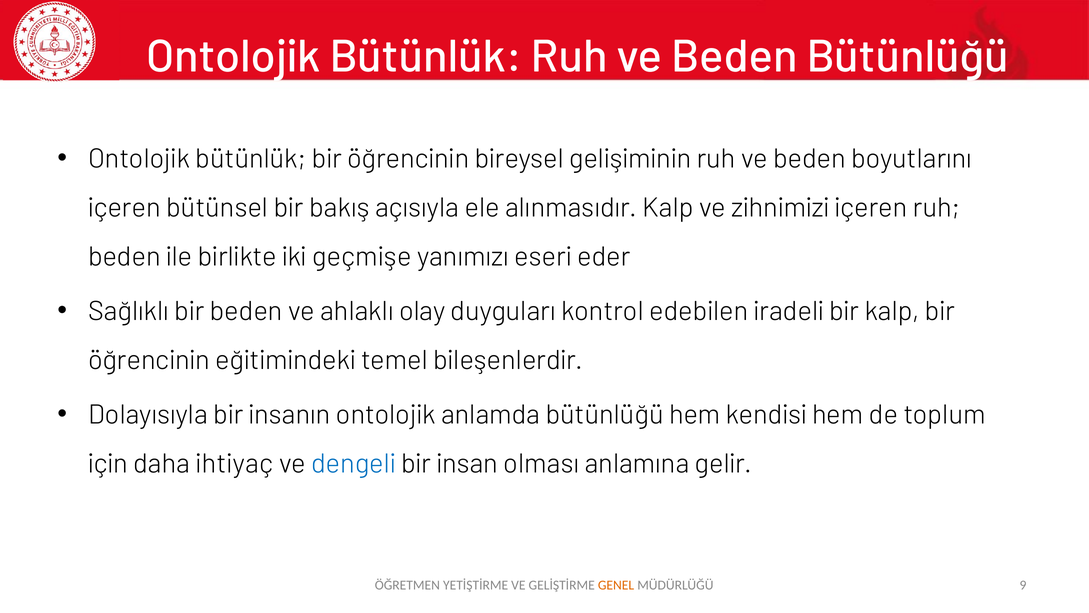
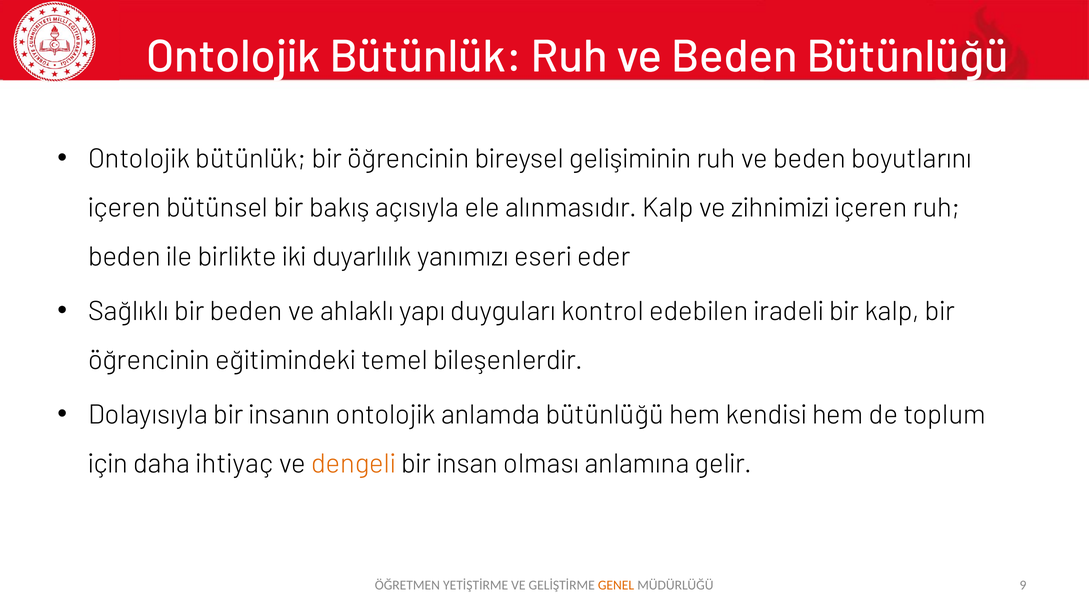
geçmişe: geçmişe -> duyarlılık (362, 256)
olay: olay -> yapı (422, 311)
dengeli colour: blue -> orange (353, 463)
